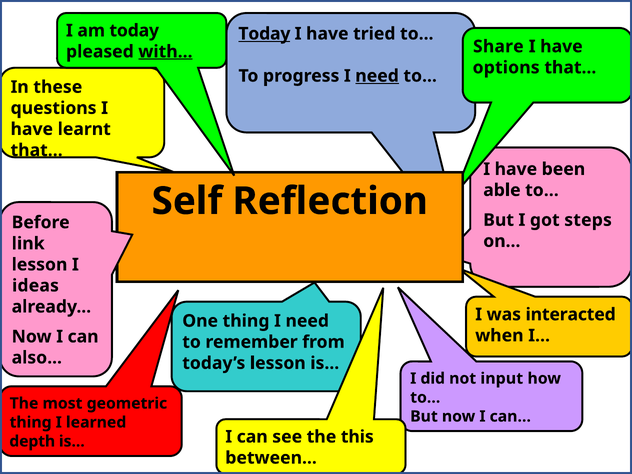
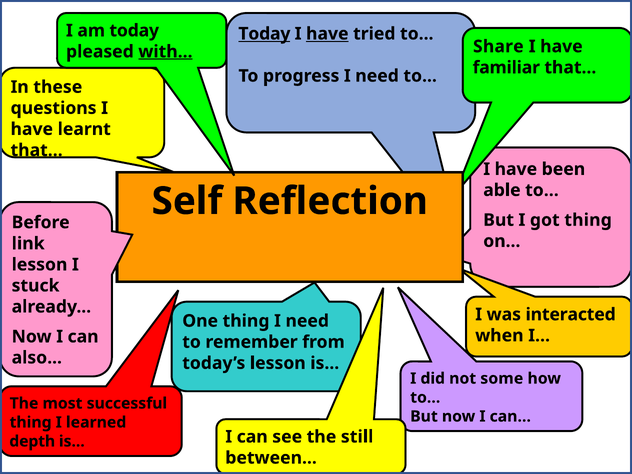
have underline: none -> present (327, 34)
options: options -> familiar (506, 68)
need underline: present -> none (377, 76)
got steps: steps -> thing (588, 220)
ideas: ideas -> stuck (36, 286)
input: input -> some (502, 378)
geometric: geometric -> successful (127, 403)
this: this -> still (357, 437)
